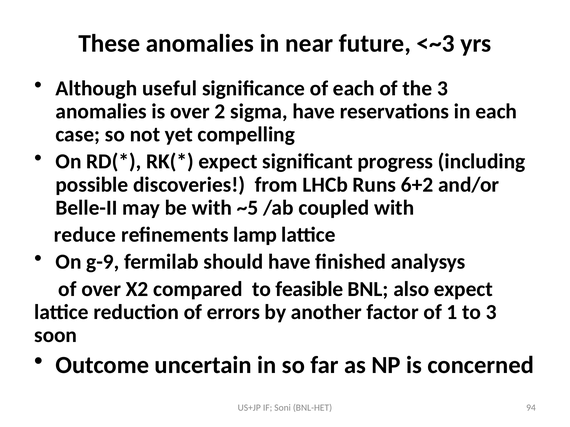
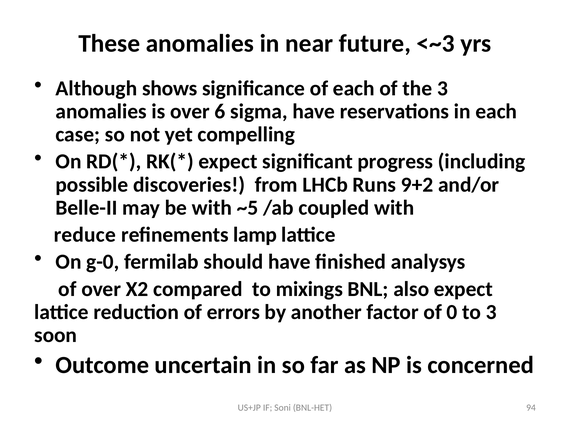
useful: useful -> shows (170, 88)
2: 2 -> 6 (220, 112)
6+2: 6+2 -> 9+2 (417, 185)
g-9: g-9 -> g-0 (103, 262)
feasible: feasible -> mixings (309, 289)
1: 1 -> 0 (452, 312)
